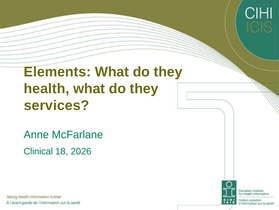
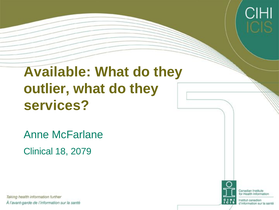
Elements: Elements -> Available (57, 72)
health: health -> outlier (47, 88)
2026: 2026 -> 2079 (81, 151)
